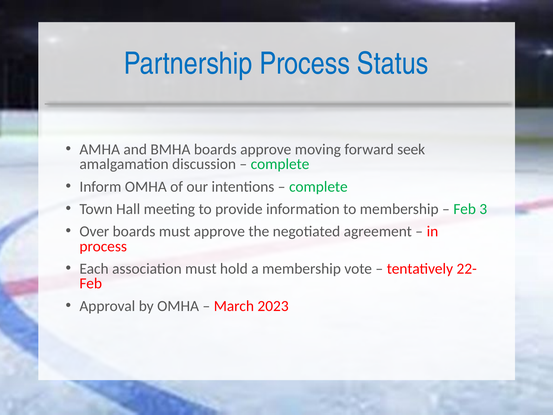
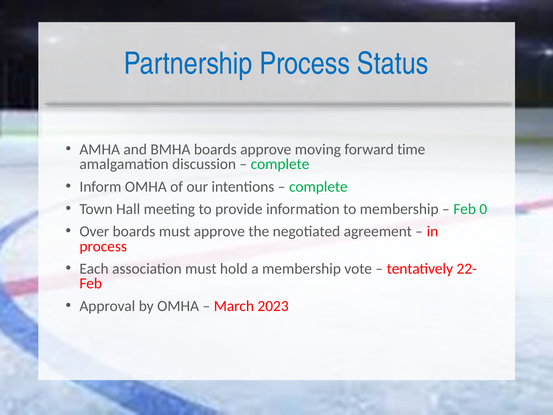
seek: seek -> time (411, 149)
3: 3 -> 0 (483, 209)
